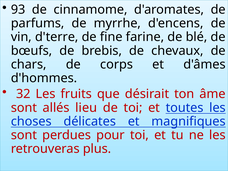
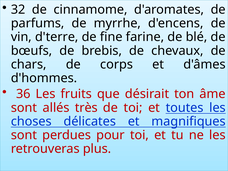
93: 93 -> 32 (18, 10)
32: 32 -> 36 (23, 94)
lieu: lieu -> très (86, 108)
